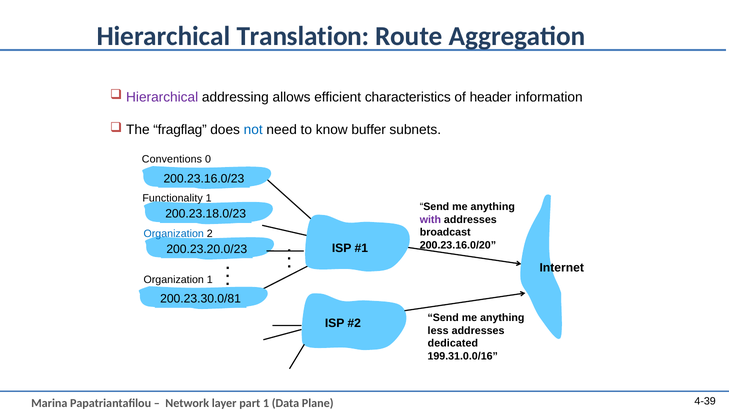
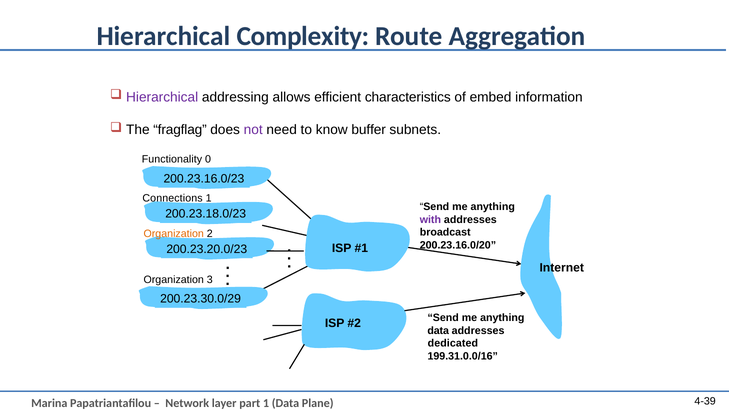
Translation: Translation -> Complexity (303, 36)
header: header -> embed (491, 97)
not colour: blue -> purple (253, 130)
Conventions: Conventions -> Functionality (172, 160)
Functionality: Functionality -> Connections (173, 198)
Organization colour: blue -> orange (174, 234)
Organization 1: 1 -> 3 (210, 280)
200.23.30.0/81: 200.23.30.0/81 -> 200.23.30.0/29 (201, 299)
less: less -> data (438, 331)
